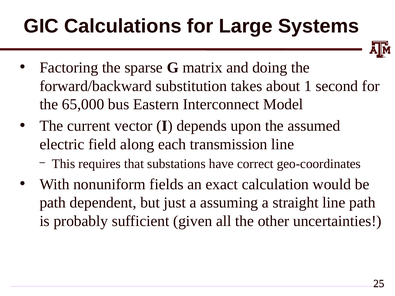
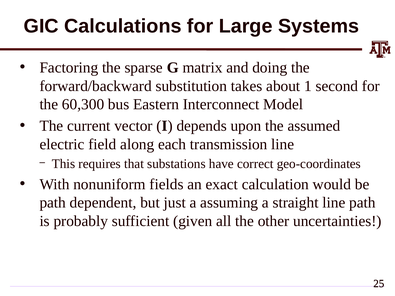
65,000: 65,000 -> 60,300 (83, 104)
